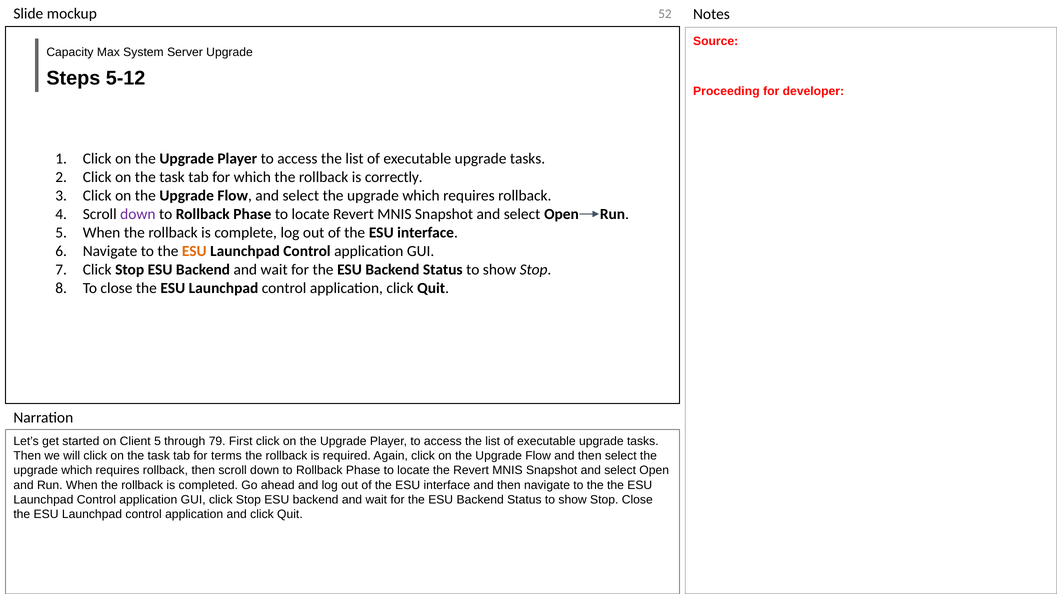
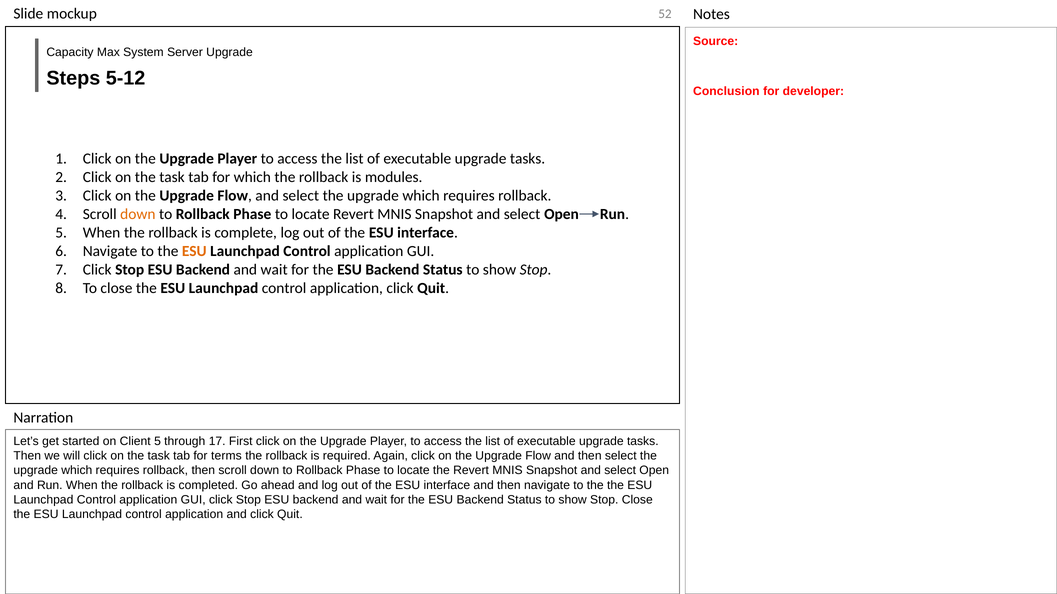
Proceeding: Proceeding -> Conclusion (726, 92)
correctly: correctly -> modules (394, 177)
down colour: purple -> orange (138, 214)
79: 79 -> 17 (217, 442)
